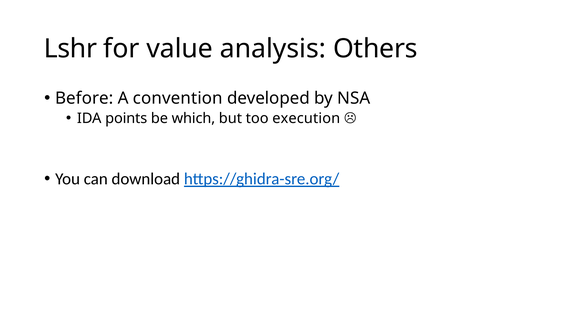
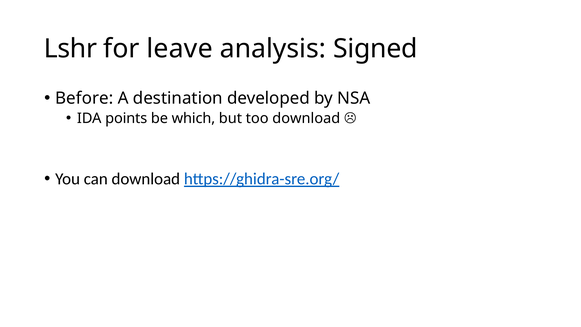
value: value -> leave (180, 49)
Others: Others -> Signed (375, 49)
convention: convention -> destination (178, 98)
too execution: execution -> download (306, 118)
